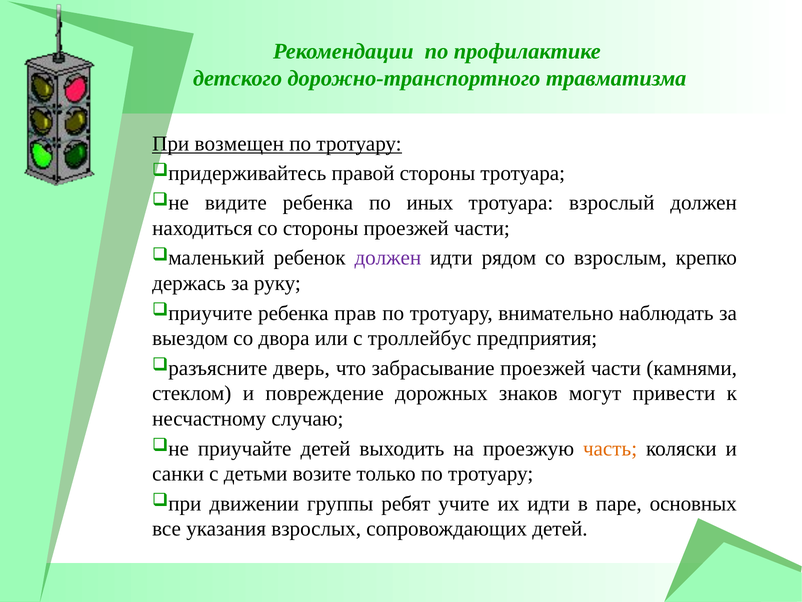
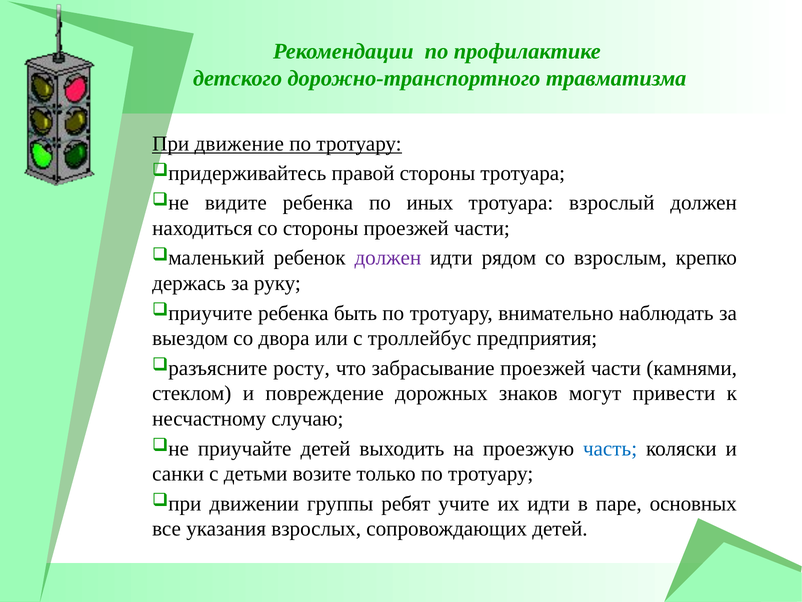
возмещен: возмещен -> движение (239, 144)
прав: прав -> быть (355, 313)
дверь: дверь -> росту (302, 368)
часть colour: orange -> blue (610, 448)
